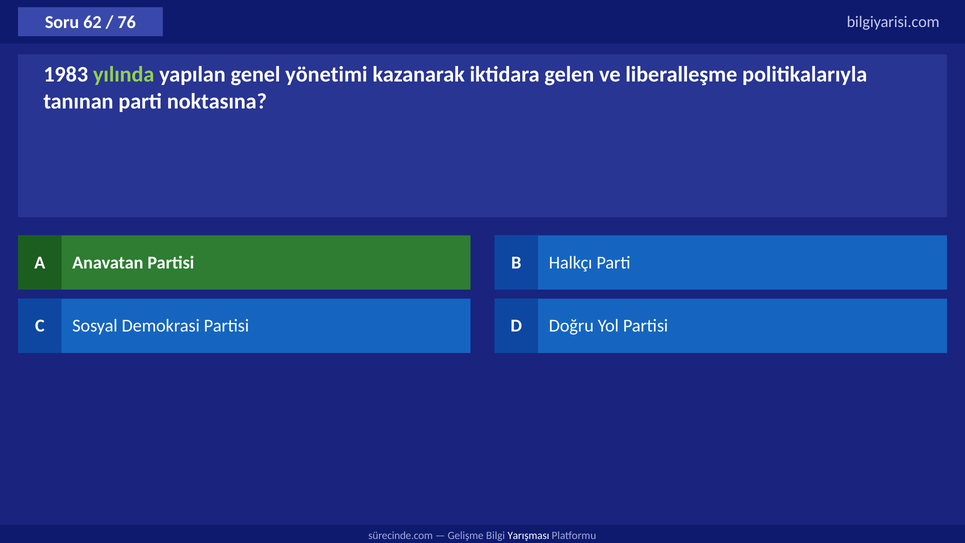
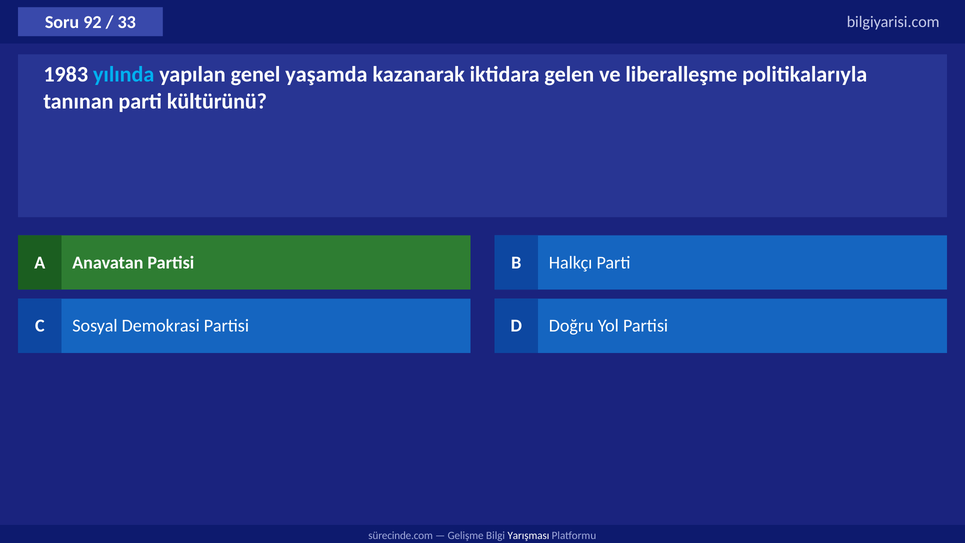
62: 62 -> 92 (92, 22)
76: 76 -> 33 (127, 22)
yılında colour: light green -> light blue (124, 74)
yönetimi: yönetimi -> yaşamda (326, 74)
noktasına: noktasına -> kültürünü (217, 101)
